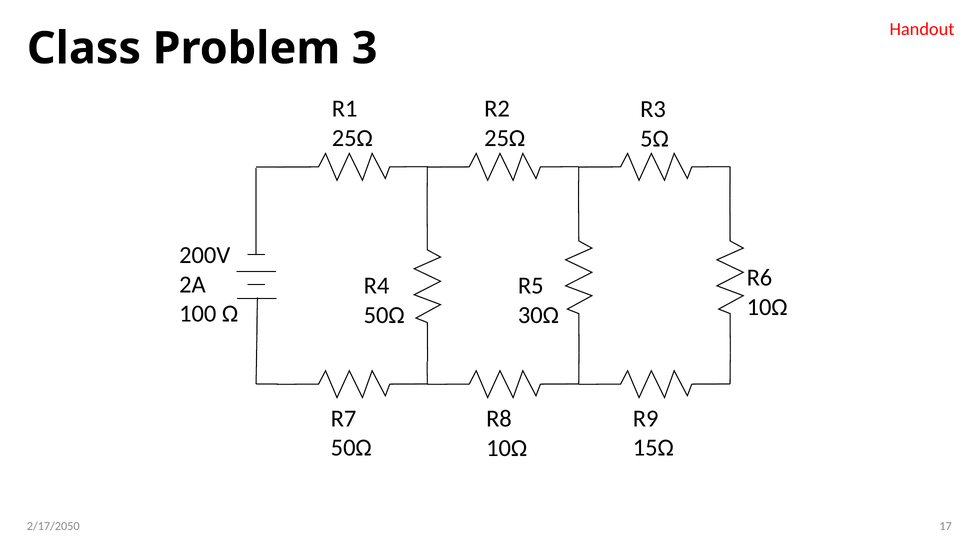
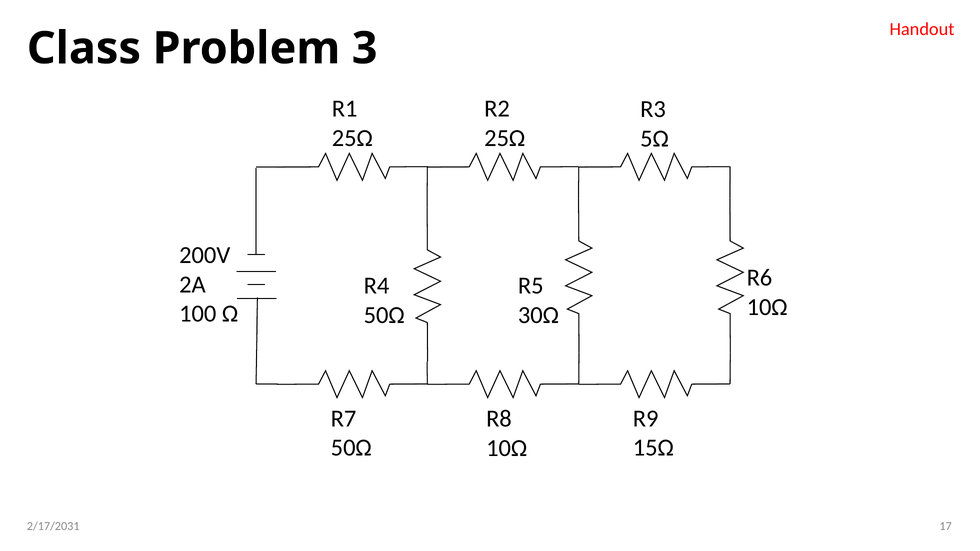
2/17/2050: 2/17/2050 -> 2/17/2031 (53, 526)
